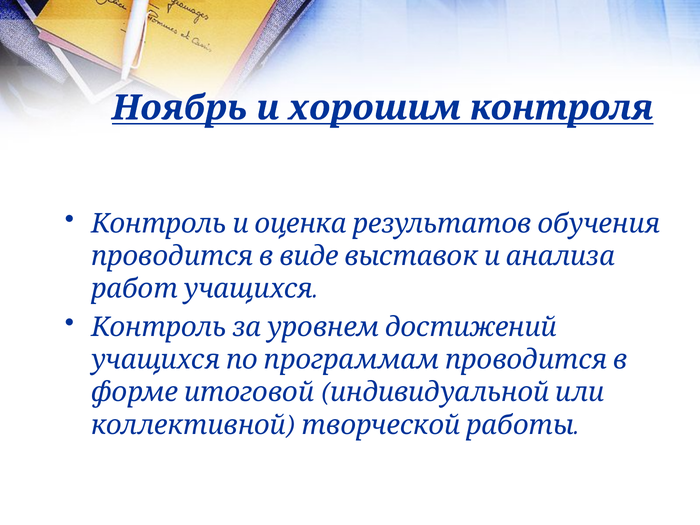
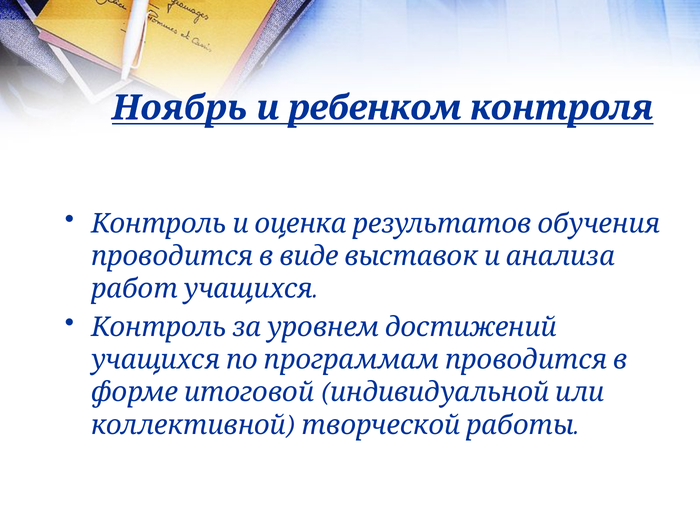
хорошим: хорошим -> ребенком (375, 108)
